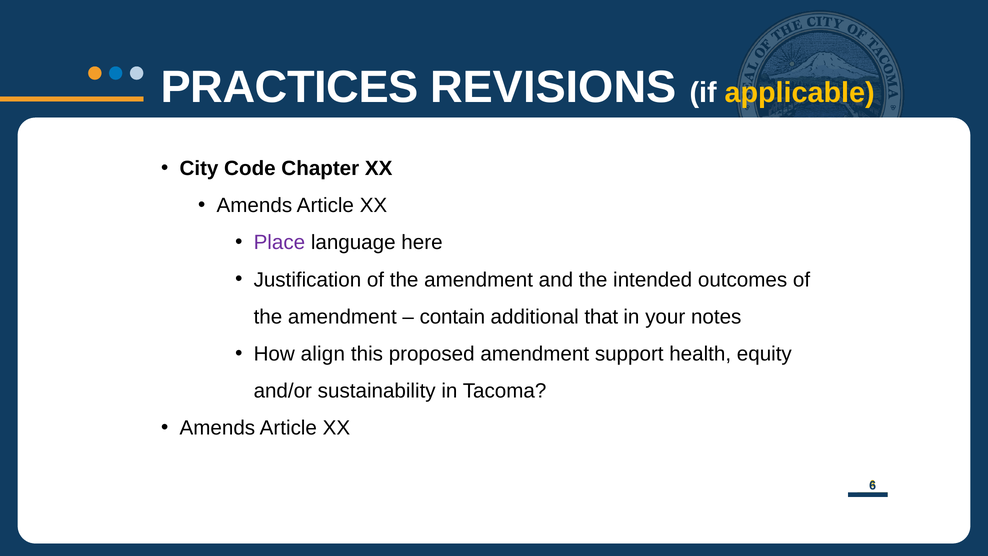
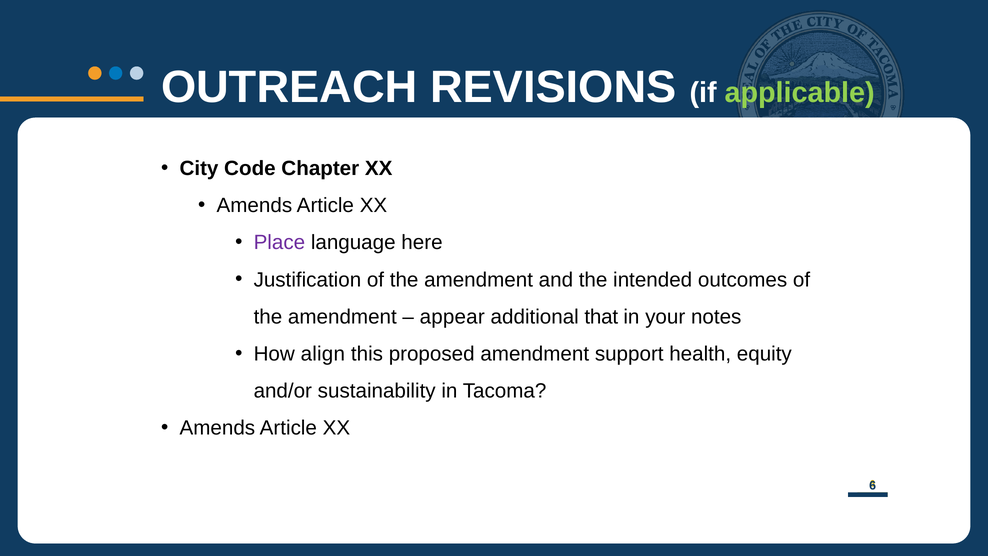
PRACTICES: PRACTICES -> OUTREACH (289, 87)
applicable colour: yellow -> light green (800, 93)
contain: contain -> appear (452, 317)
